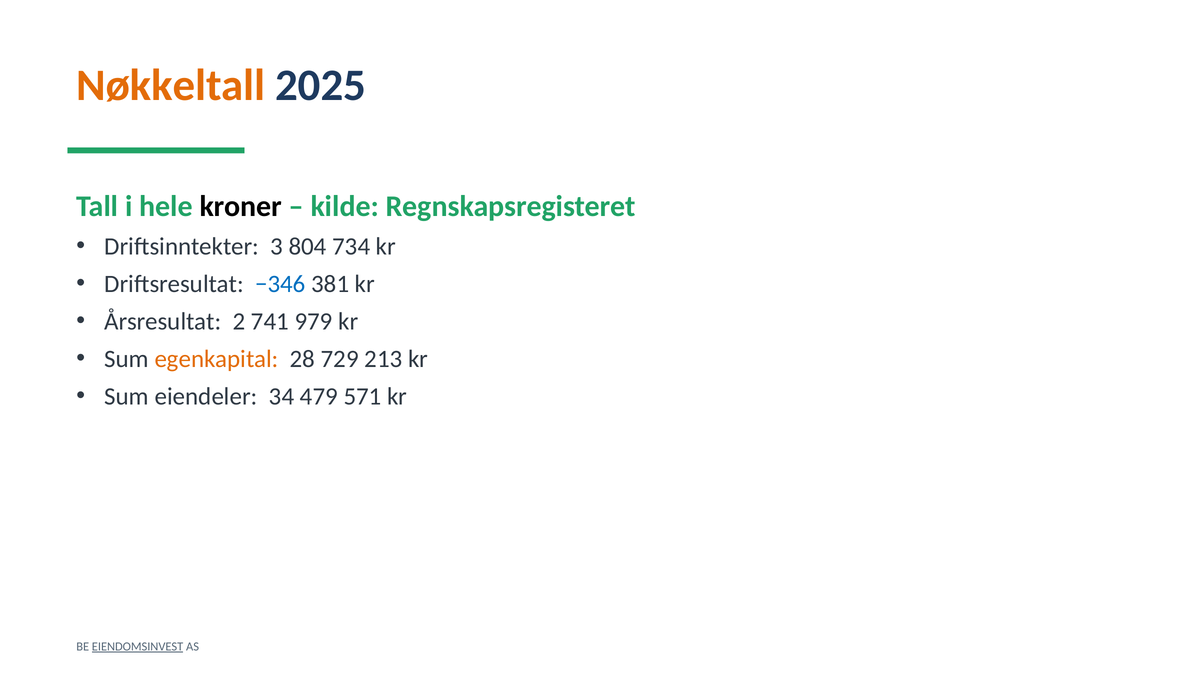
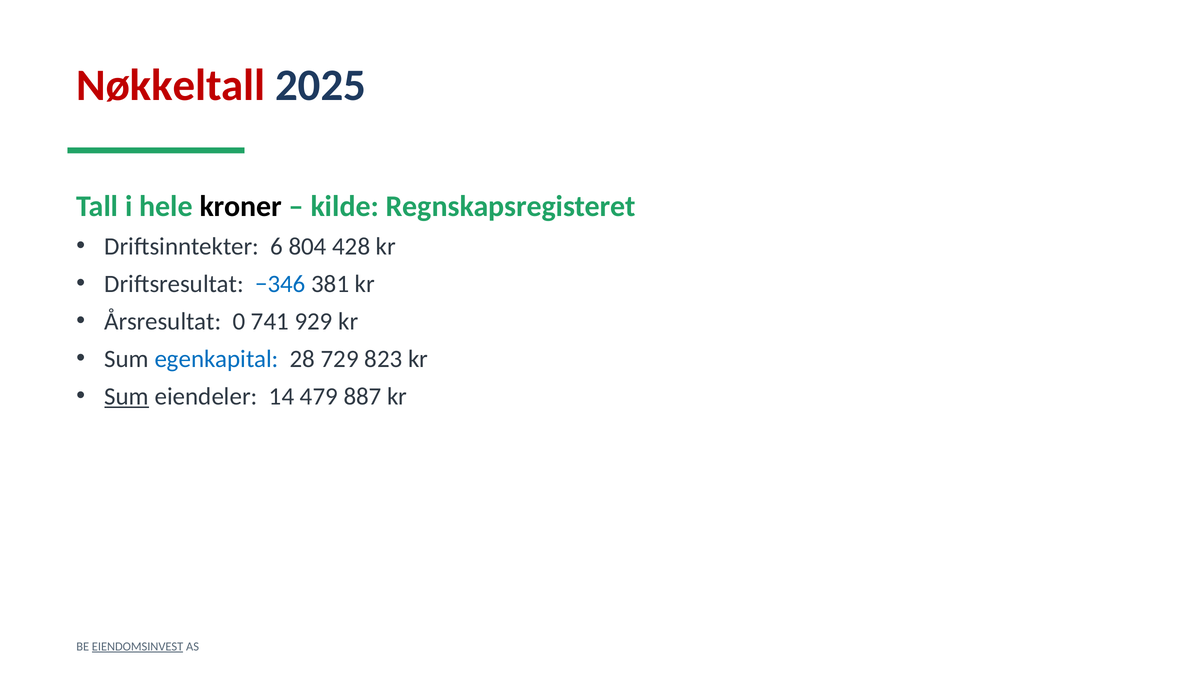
Nøkkeltall colour: orange -> red (171, 86)
3: 3 -> 6 (277, 247)
734: 734 -> 428 (351, 247)
2: 2 -> 0 (239, 322)
979: 979 -> 929 (314, 322)
egenkapital colour: orange -> blue (217, 359)
213: 213 -> 823 (383, 359)
Sum underline: none -> present (127, 397)
34: 34 -> 14 (281, 397)
571: 571 -> 887 (363, 397)
